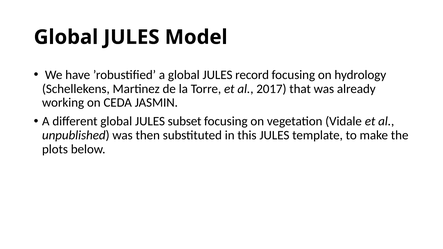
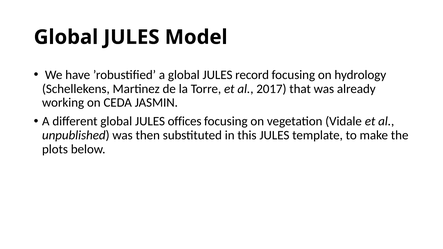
subset: subset -> offices (185, 121)
